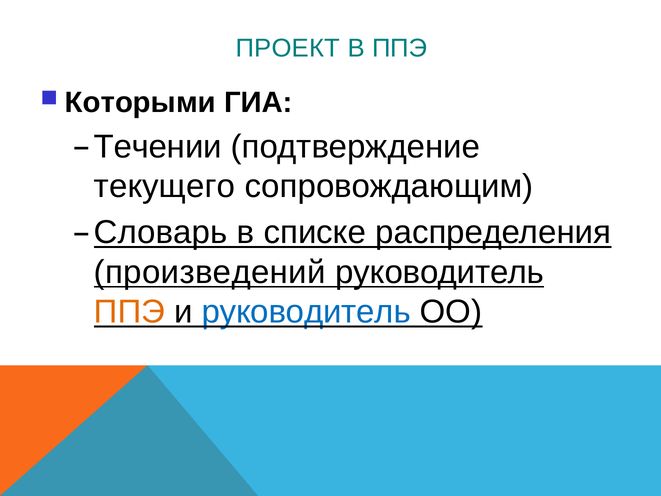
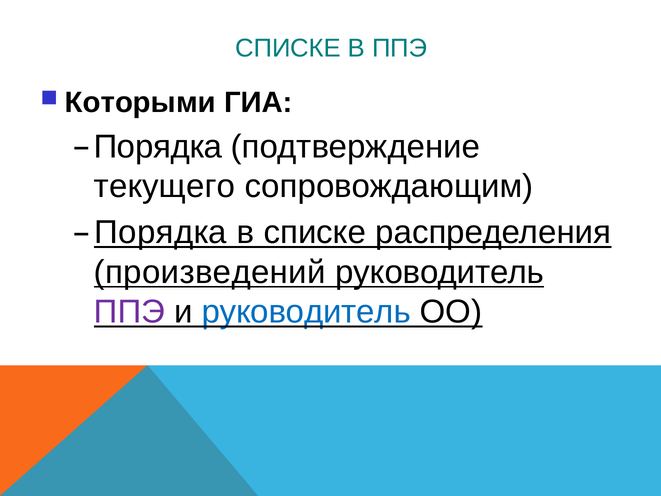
ПРОЕКТ: ПРОЕКТ -> СПИСКЕ (288, 48)
Течении: Течении -> Порядка (158, 147)
Словарь: Словарь -> Порядка (161, 232)
ППЭ colour: orange -> purple (129, 312)
